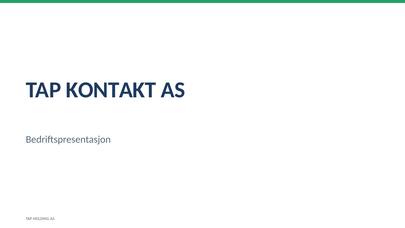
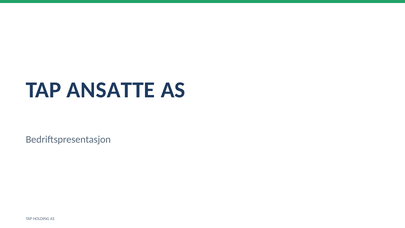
KONTAKT: KONTAKT -> ANSATTE (111, 90)
